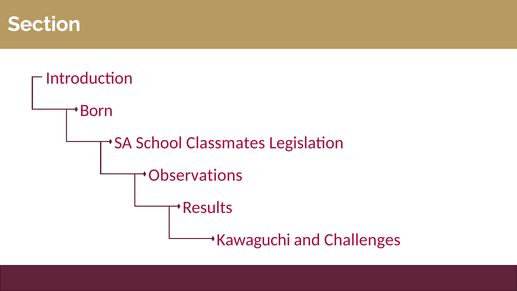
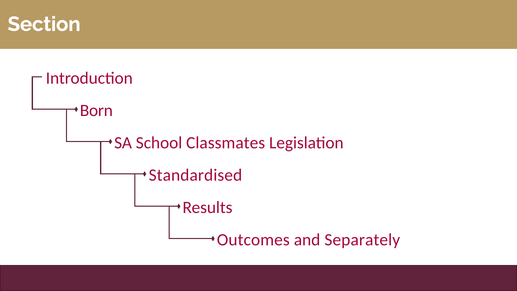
Observations: Observations -> Standardised (195, 175)
Kawaguchi: Kawaguchi -> Outcomes (253, 240)
Challenges: Challenges -> Separately (362, 240)
